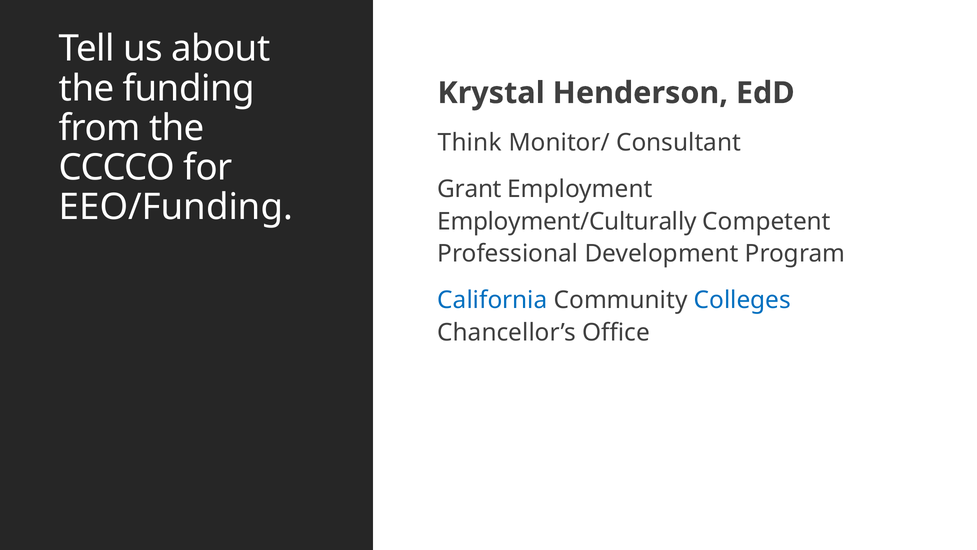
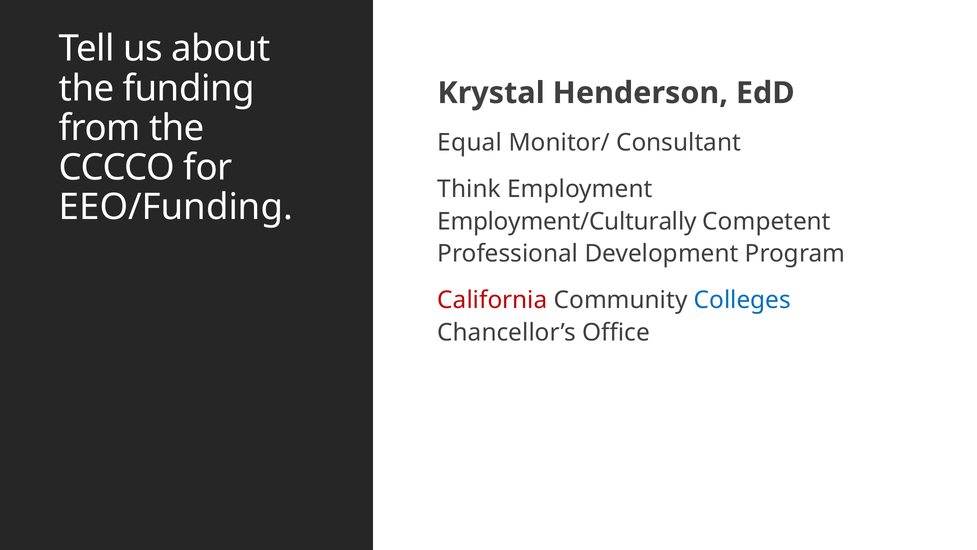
Think: Think -> Equal (470, 143)
Grant: Grant -> Think (469, 189)
California colour: blue -> red (492, 300)
